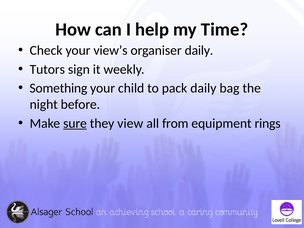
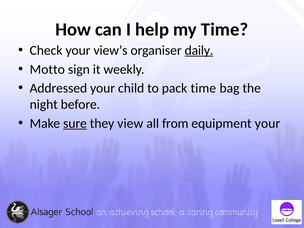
daily underline: none -> present (199, 50)
Tutors: Tutors -> Motto (47, 69)
Something: Something -> Addressed (58, 88)
pack daily: daily -> time (203, 88)
equipment rings: rings -> your (267, 123)
